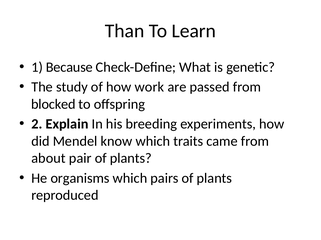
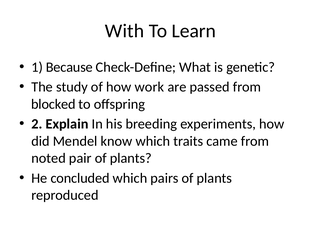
Than: Than -> With (125, 31)
about: about -> noted (49, 159)
organisms: organisms -> concluded (80, 179)
